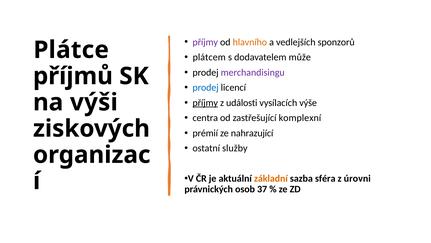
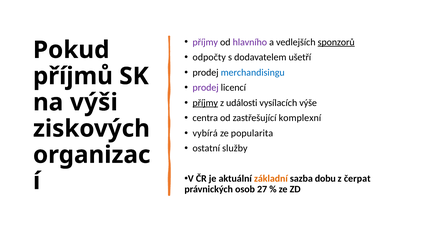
hlavního colour: orange -> purple (250, 42)
sponzorů underline: none -> present (336, 42)
Plátce: Plátce -> Pokud (71, 50)
plátcem: plátcem -> odpočty (209, 57)
může: může -> ušetří (300, 57)
merchandisingu colour: purple -> blue (253, 72)
prodej colour: blue -> purple (206, 87)
prémií: prémií -> vybírá (205, 133)
nahrazující: nahrazující -> popularita (252, 133)
sféra: sféra -> dobu (325, 178)
úrovni: úrovni -> čerpat (357, 178)
37: 37 -> 27 (262, 189)
